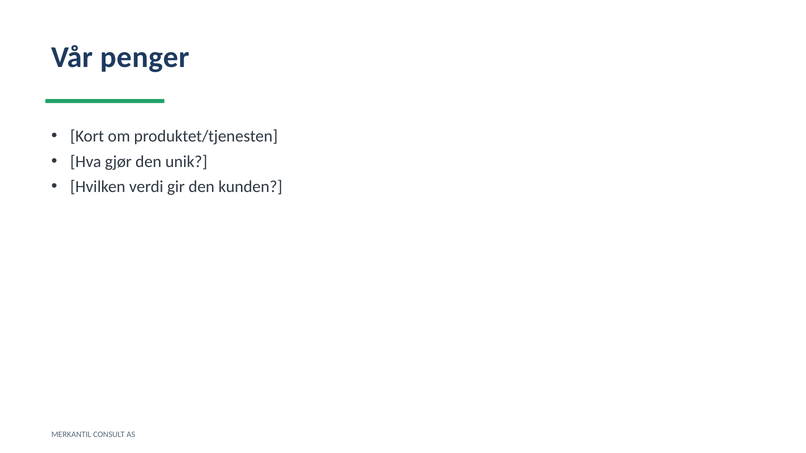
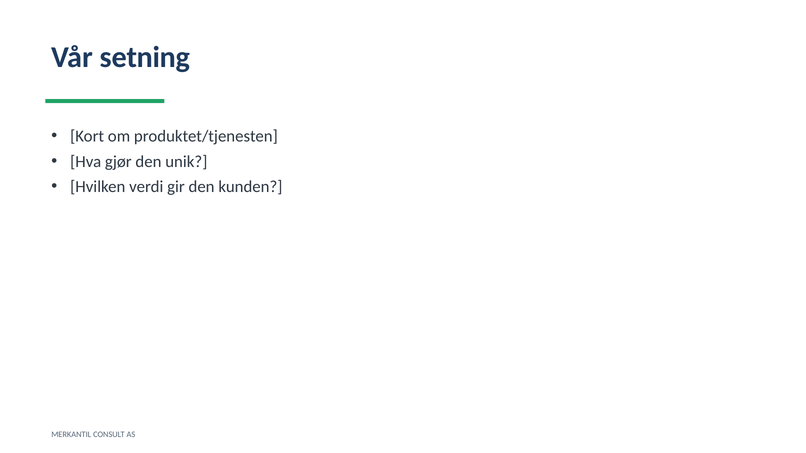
penger: penger -> setning (145, 58)
